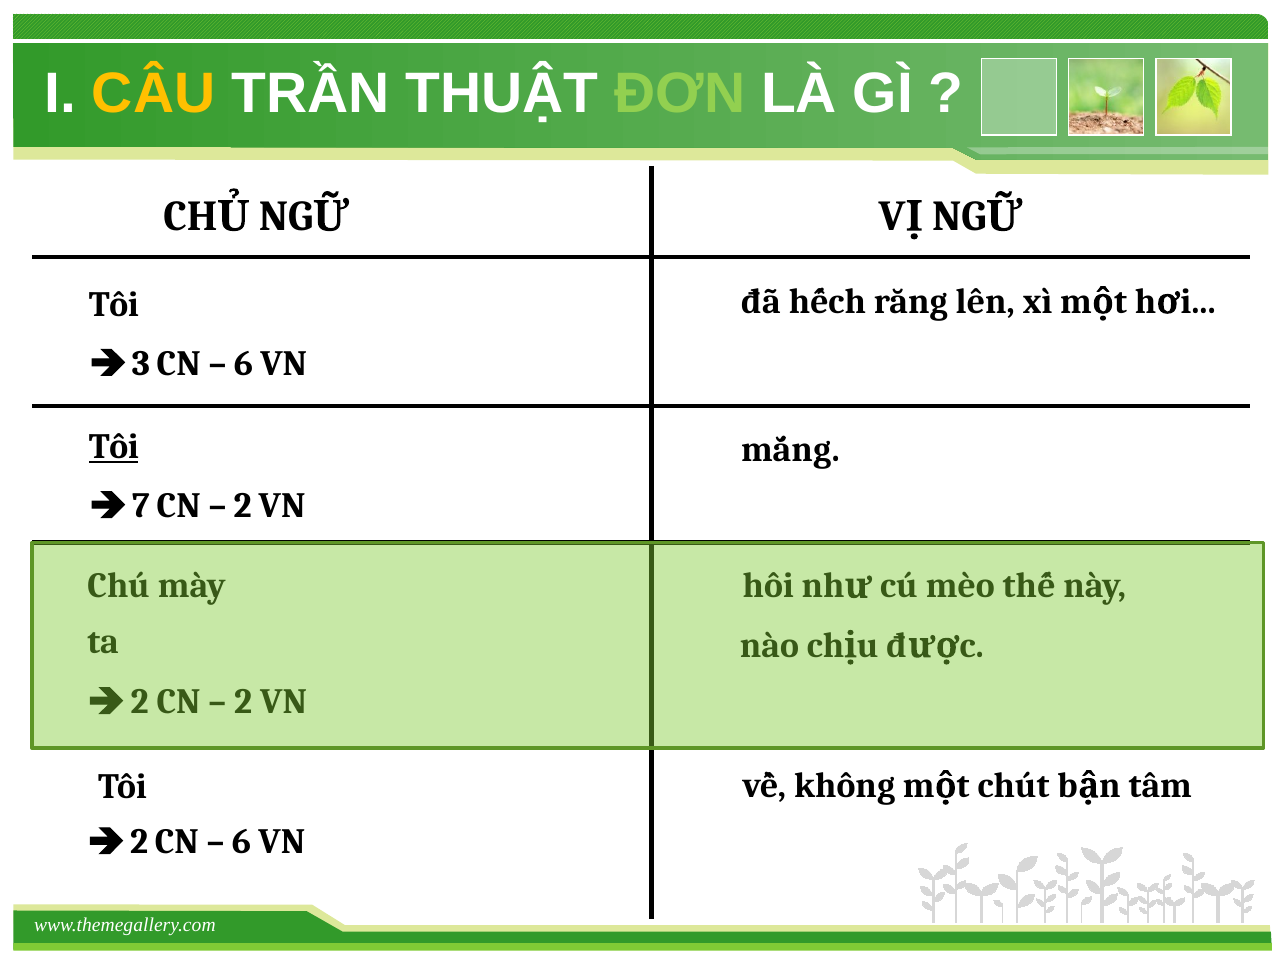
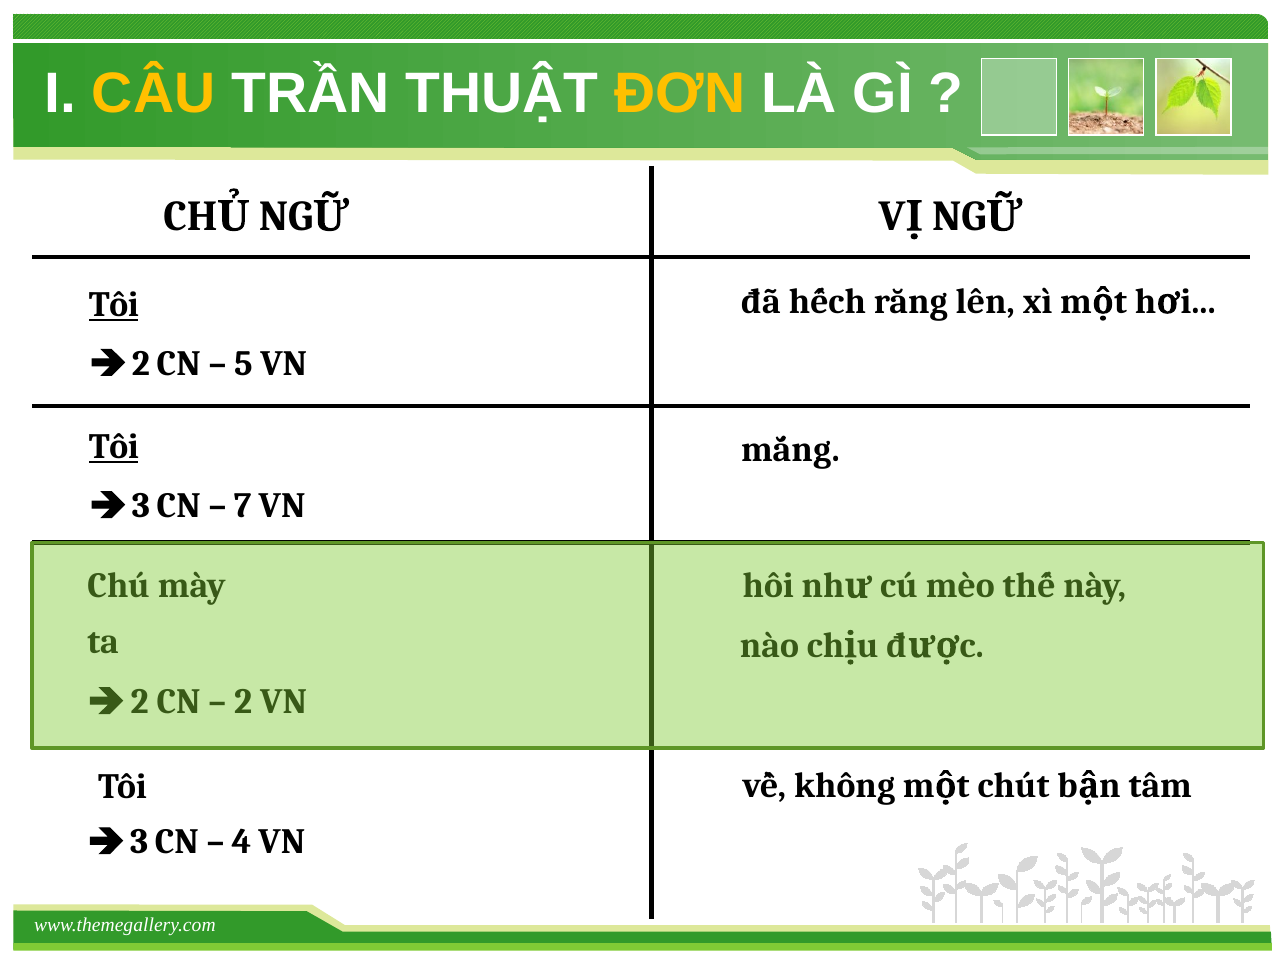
ĐƠN colour: light green -> yellow (680, 94)
Tôi underline: none -> present (114, 305)
3: 3 -> 2 (141, 363)
6: 6 -> 5 (243, 363)
7: 7 -> 3 (141, 505)
2: 2 -> 7 (243, 505)
2: 2 -> 3 (139, 841)
6: 6 -> 4 (242, 841)
